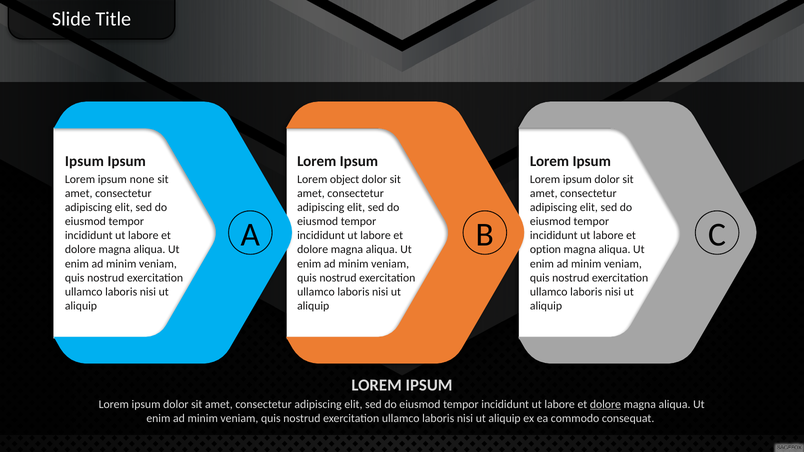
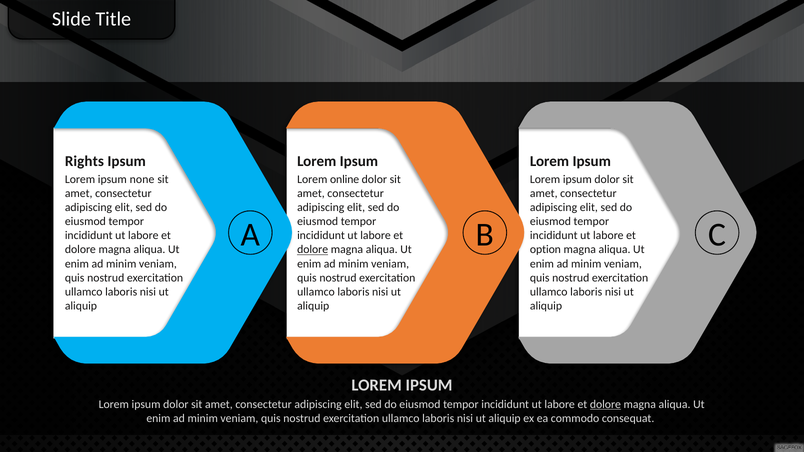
Ipsum: Ipsum -> Rights (84, 161)
object: object -> online (345, 179)
dolore underline: none -> present (313, 250)
